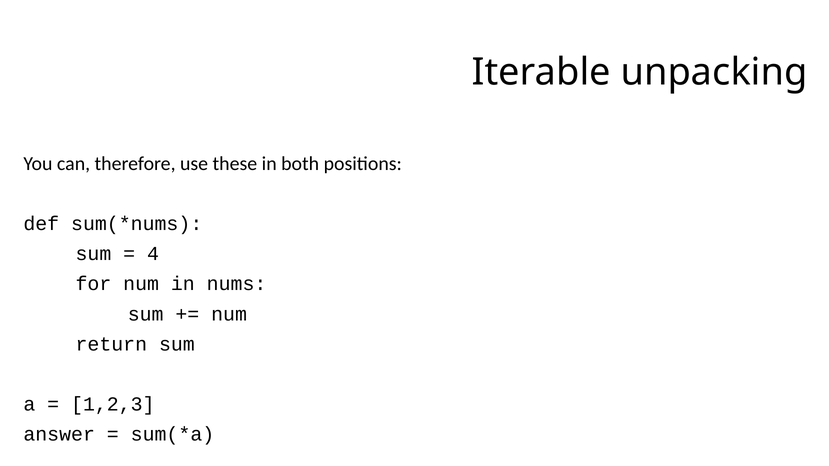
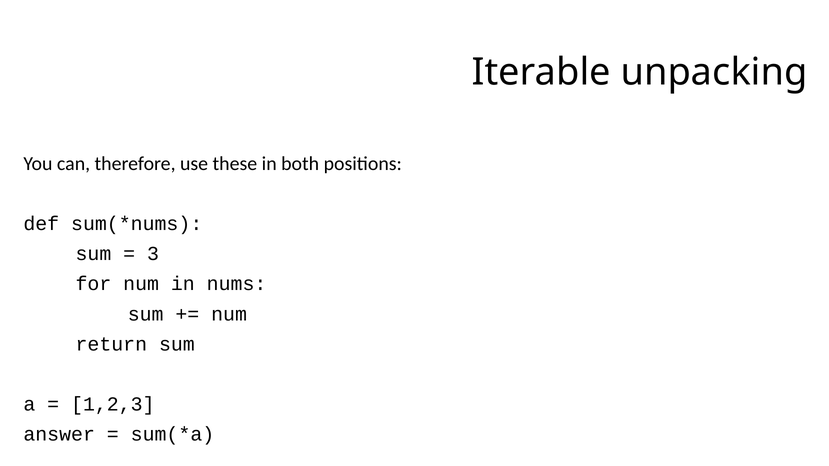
4: 4 -> 3 (153, 254)
